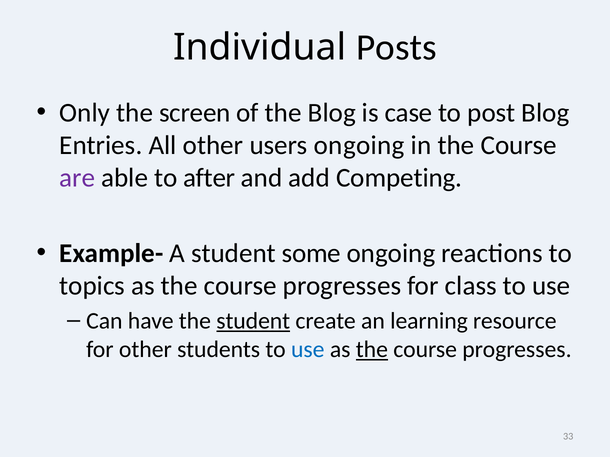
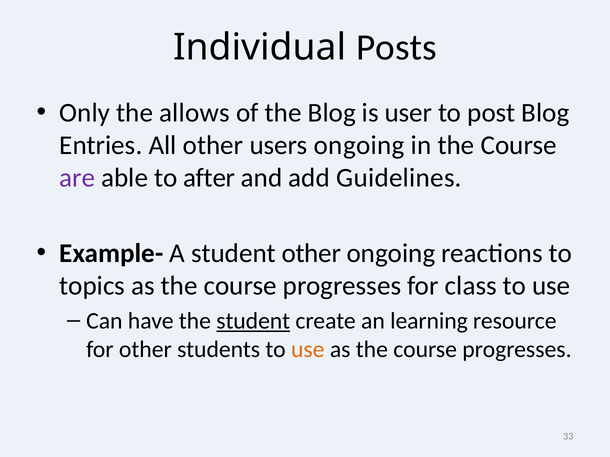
screen: screen -> allows (195, 113)
case: case -> user (409, 113)
Competing: Competing -> Guidelines (399, 178)
student some: some -> other (311, 254)
use colour: blue -> orange (308, 350)
the underline: present -> none (372, 350)
